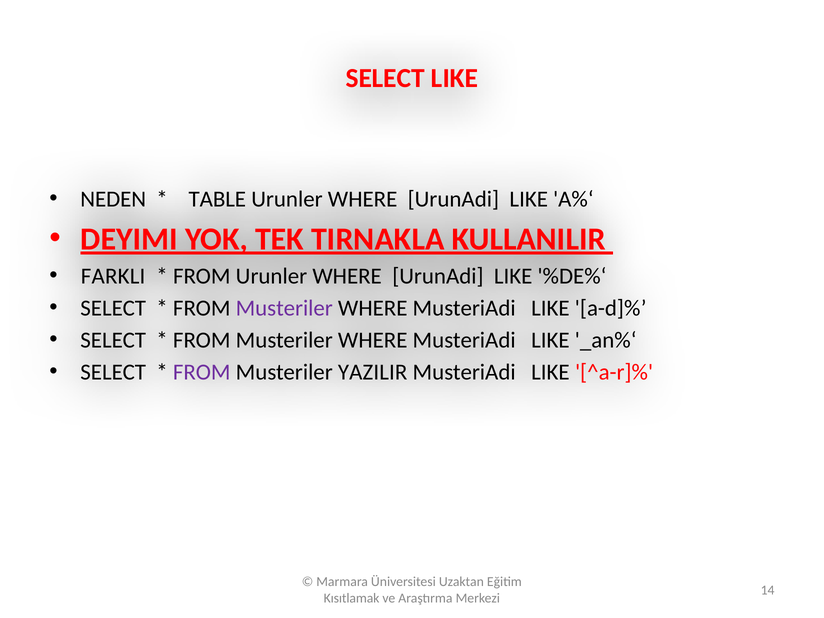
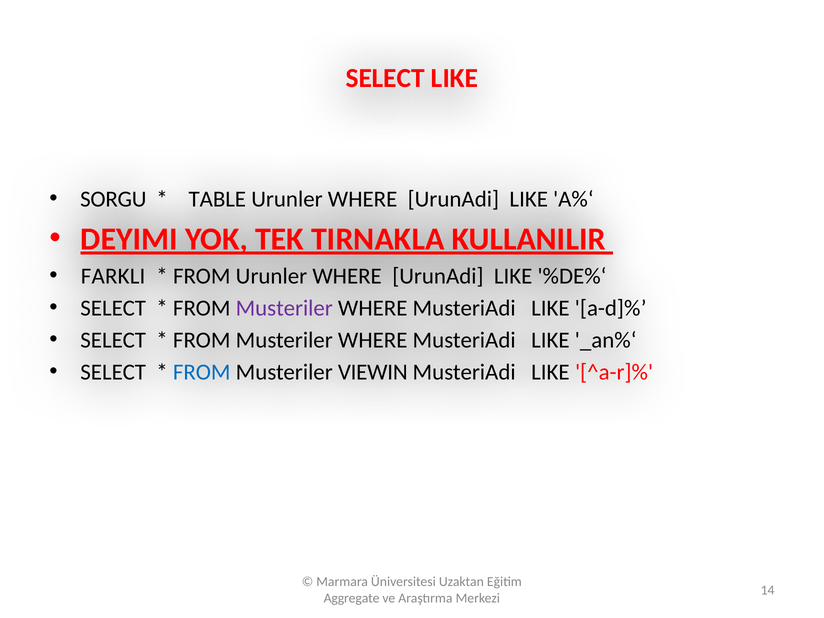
NEDEN: NEDEN -> SORGU (113, 199)
FROM colour: purple -> blue (202, 372)
YAZILIR: YAZILIR -> VIEWIN (373, 372)
Kısıtlamak: Kısıtlamak -> Aggregate (352, 598)
